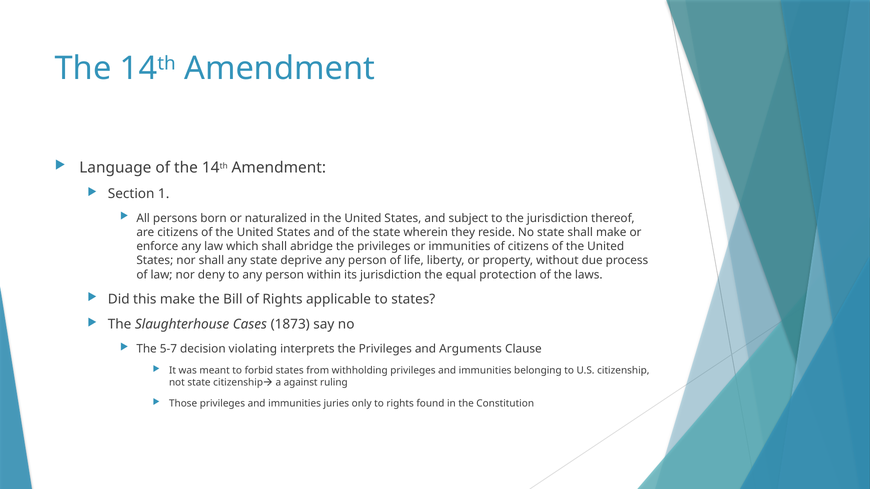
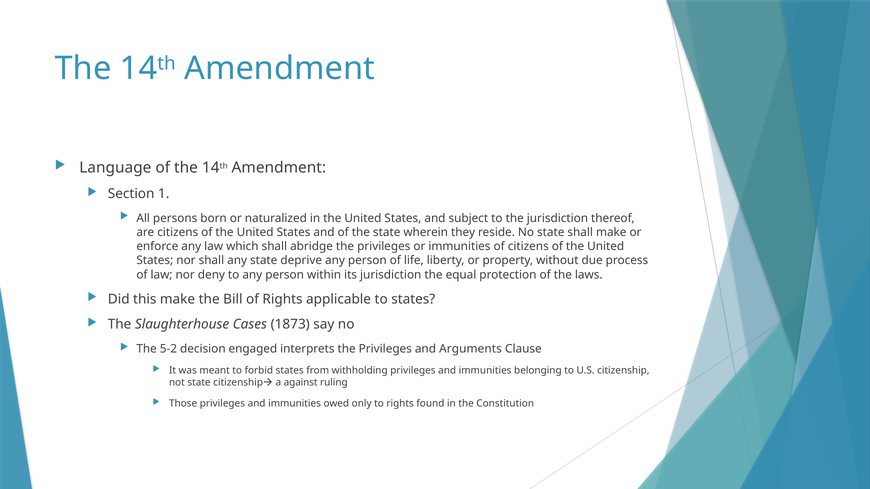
5-7: 5-7 -> 5-2 (168, 349)
violating: violating -> engaged (253, 349)
juries: juries -> owed (336, 404)
